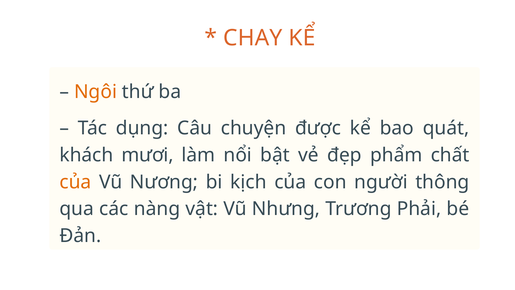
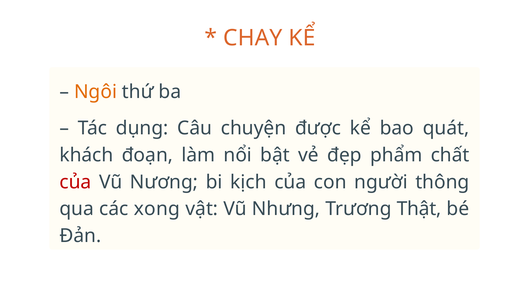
mươi: mươi -> đoạn (147, 155)
của colour: orange -> red (75, 182)
nàng: nàng -> xong (157, 209)
Phải: Phải -> Thật (419, 209)
